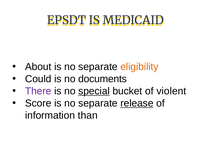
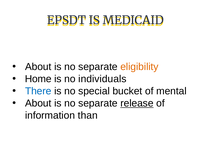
Could: Could -> Home (38, 79)
documents: documents -> individuals (102, 79)
There colour: purple -> blue (38, 91)
special underline: present -> none (94, 91)
violent: violent -> mental (171, 91)
Score: Score -> About (38, 103)
